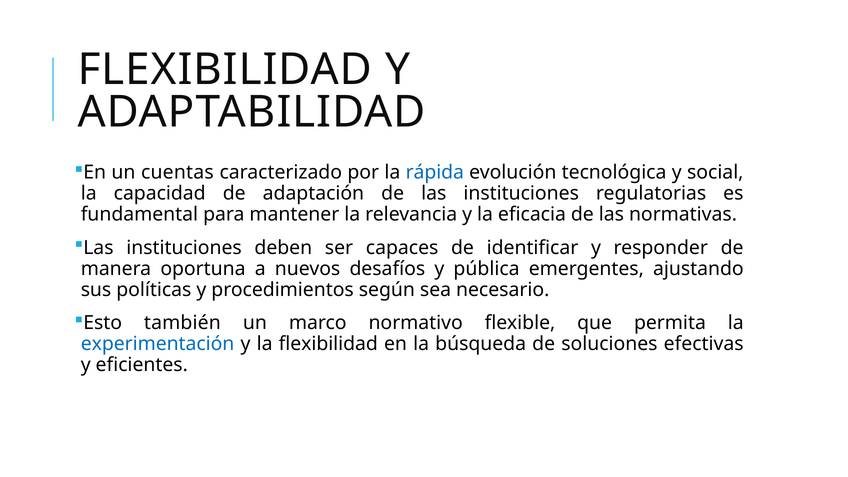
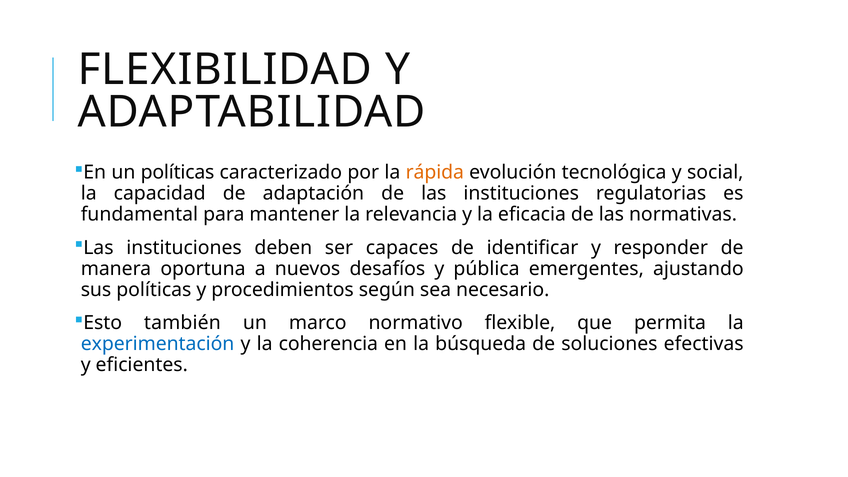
un cuentas: cuentas -> políticas (178, 173)
rápida colour: blue -> orange (435, 173)
la flexibilidad: flexibilidad -> coherencia (328, 344)
